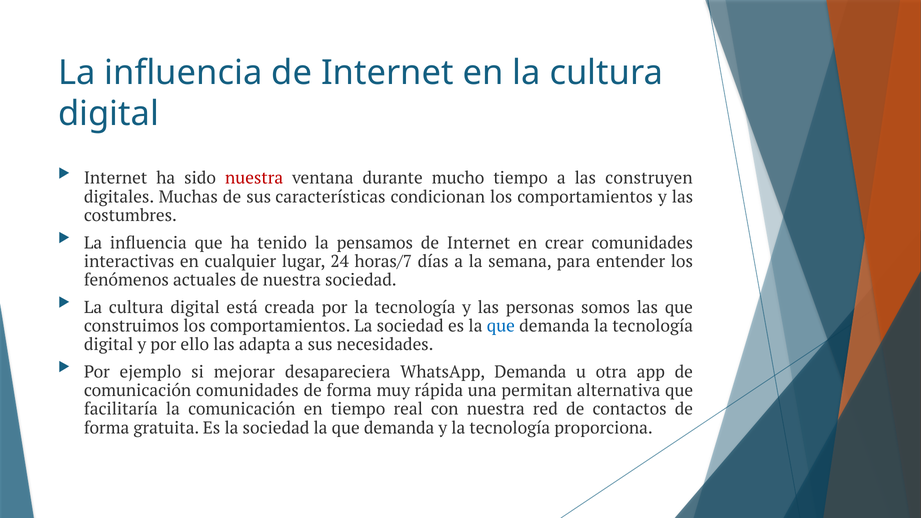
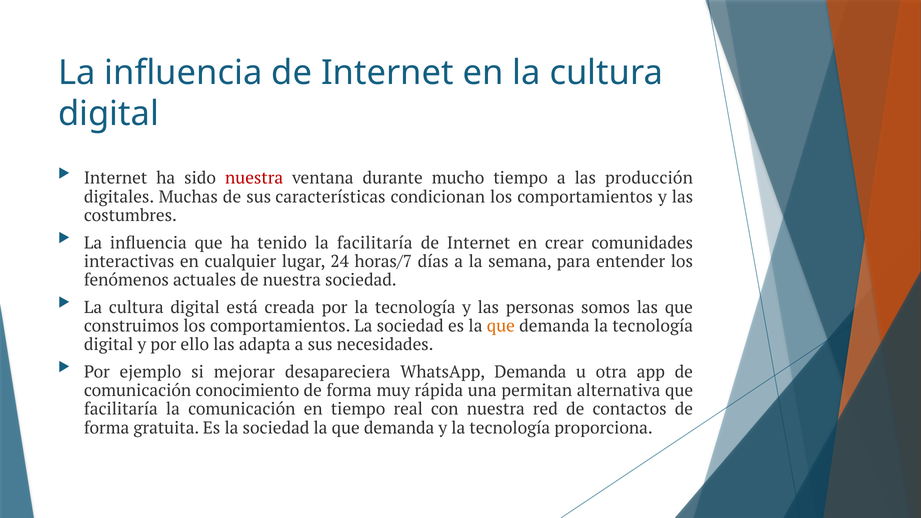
construyen: construyen -> producción (649, 178)
la pensamos: pensamos -> facilitaría (375, 243)
que colour: blue -> orange (501, 326)
comunicación comunidades: comunidades -> conocimiento (247, 391)
